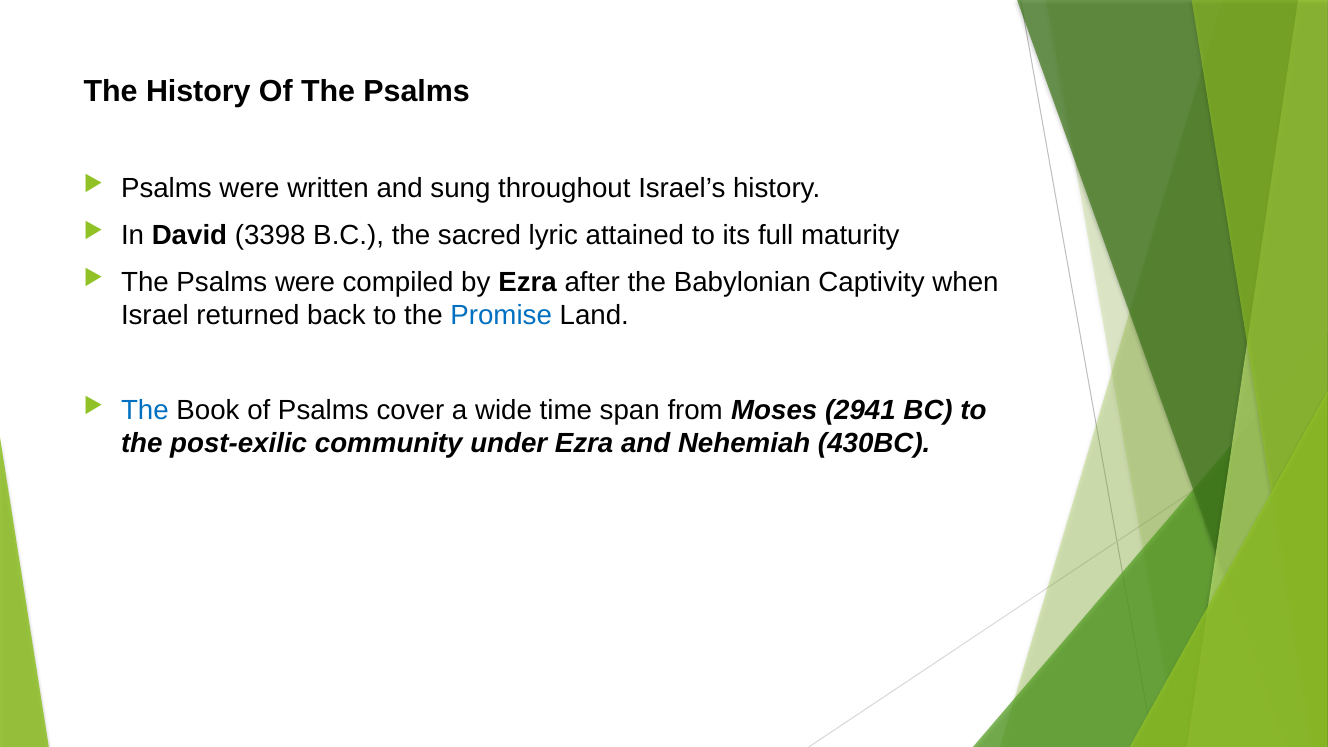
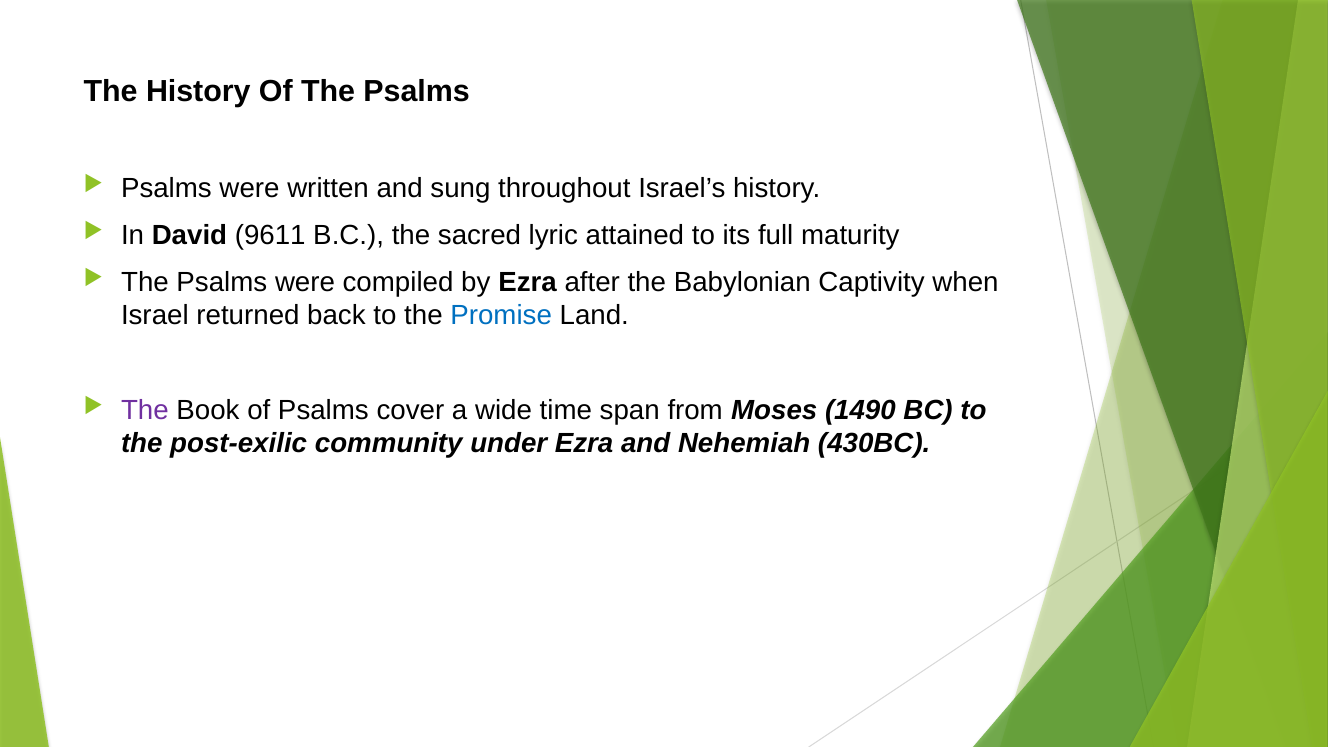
3398: 3398 -> 9611 (270, 235)
The colour: blue -> purple (145, 410)
2941: 2941 -> 1490 (860, 410)
